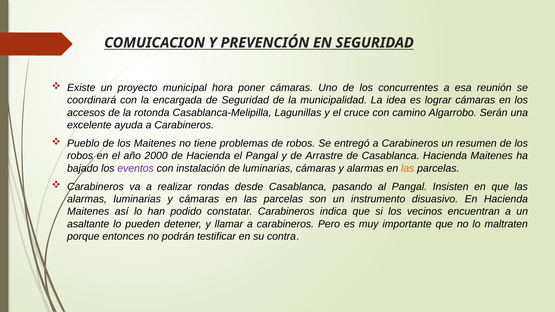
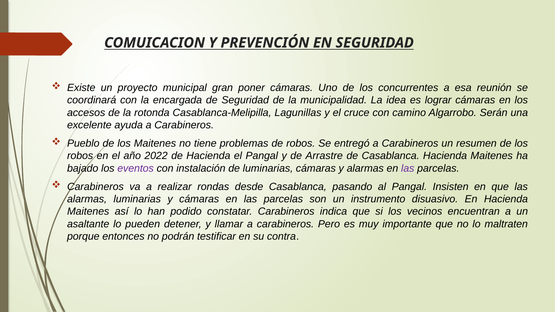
hora: hora -> gran (223, 88)
2000: 2000 -> 2022 (156, 156)
las colour: orange -> purple (408, 168)
